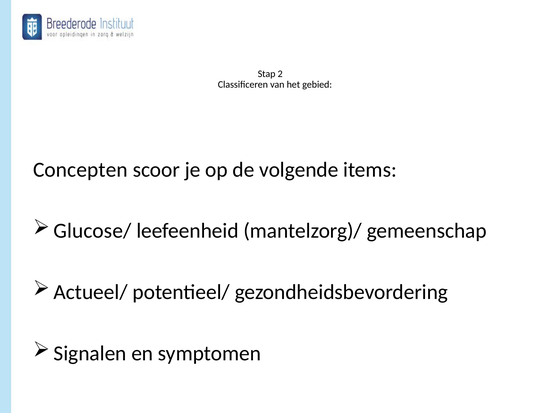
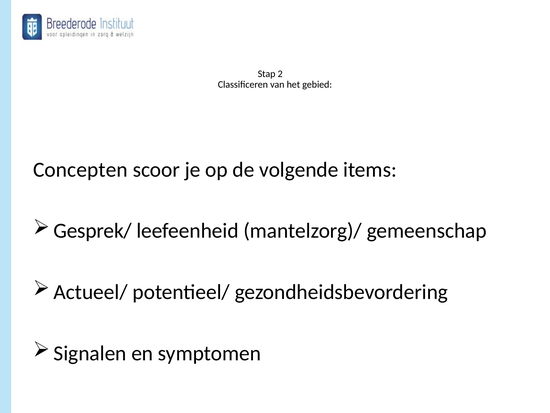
Glucose/: Glucose/ -> Gesprek/ (93, 231)
